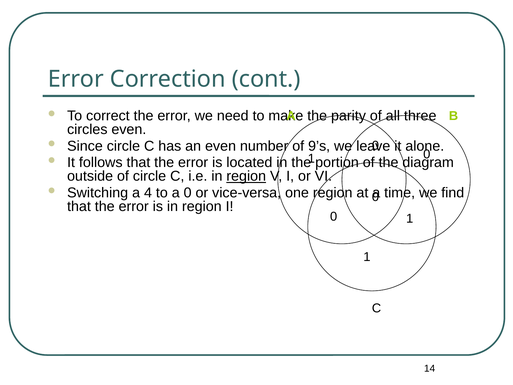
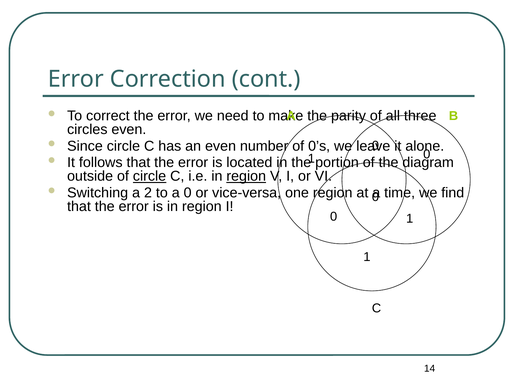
9’s: 9’s -> 0’s (319, 146)
circle underline: none -> present (150, 176)
4: 4 -> 2 (148, 193)
